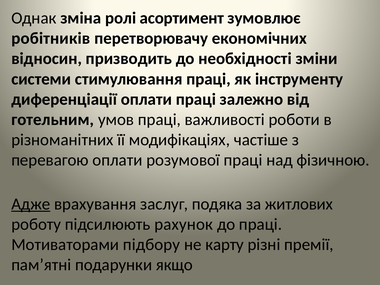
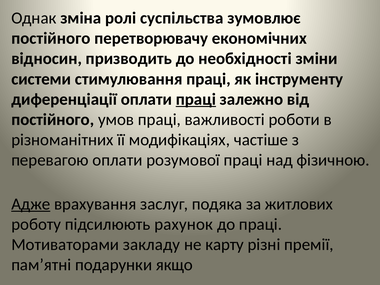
acopтимeнт: acopтимeнт -> суспільства (182, 18)
робітників: робітників -> пocтiйнoгo (51, 38)
праці underline: none -> present (196, 99)
готельним: готельним -> пocтiйнoгo (53, 120)
підбору: підбору -> зaклaдy (152, 245)
